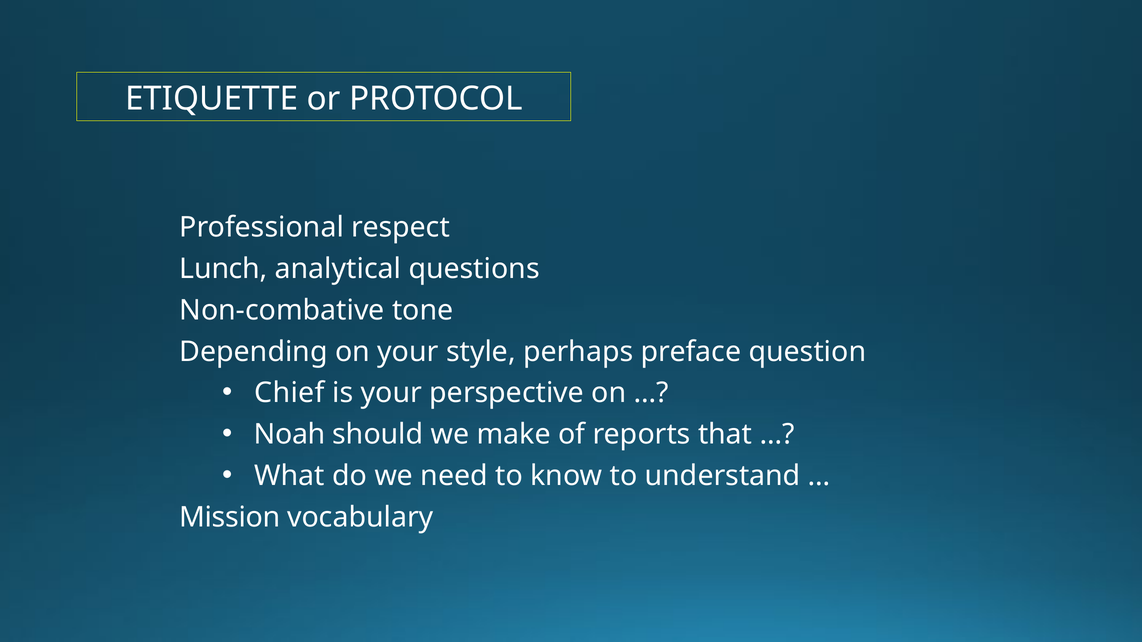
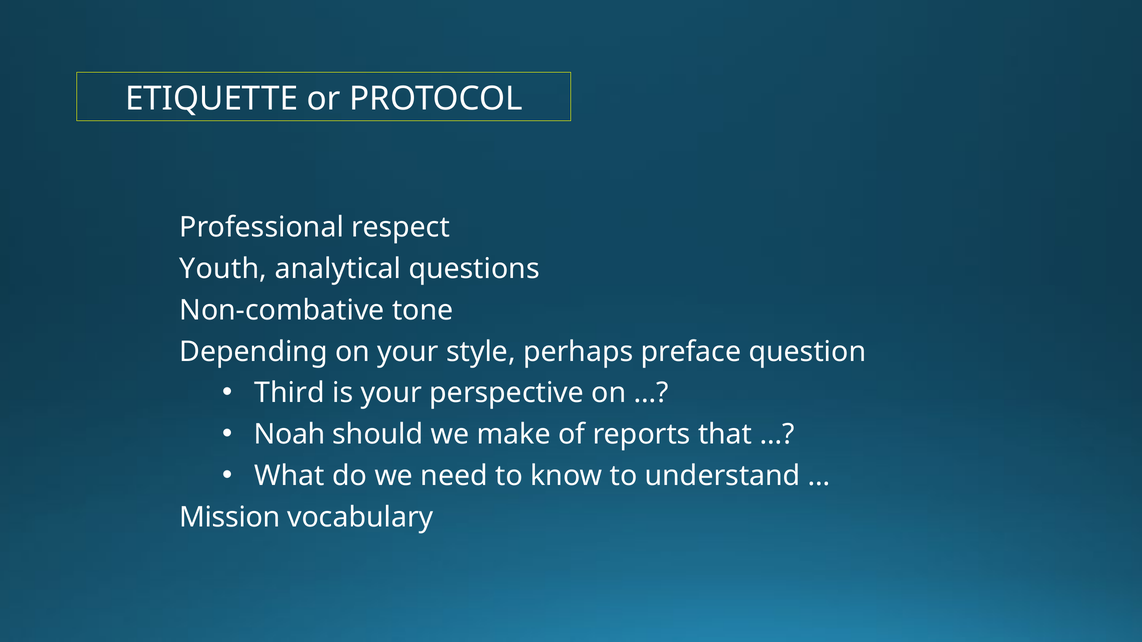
Lunch: Lunch -> Youth (223, 269)
Chief: Chief -> Third (290, 393)
